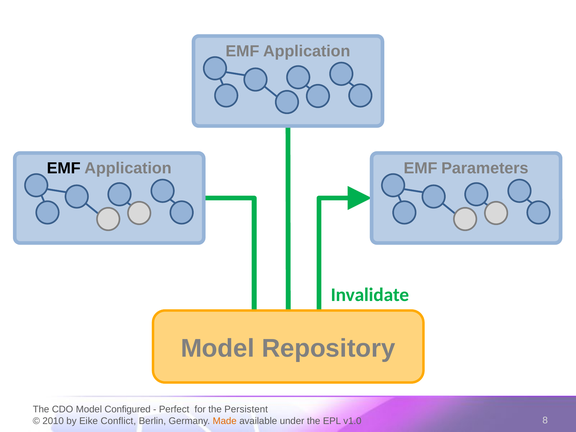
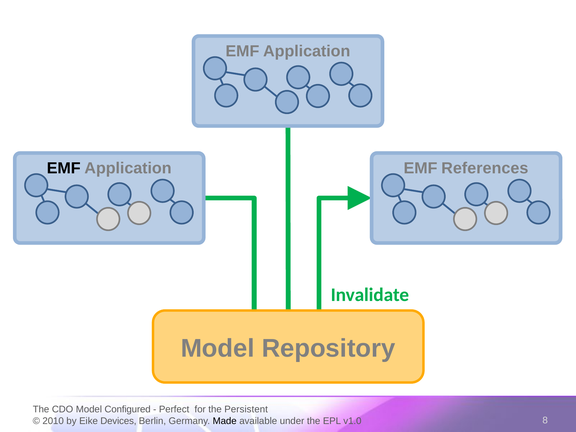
Parameters: Parameters -> References (485, 168)
Conflict: Conflict -> Devices (118, 421)
Made colour: orange -> black (225, 421)
